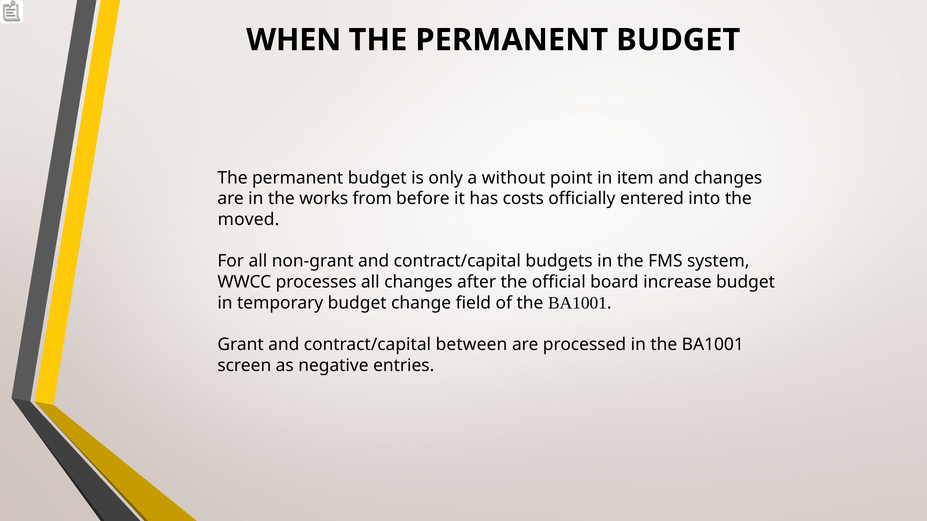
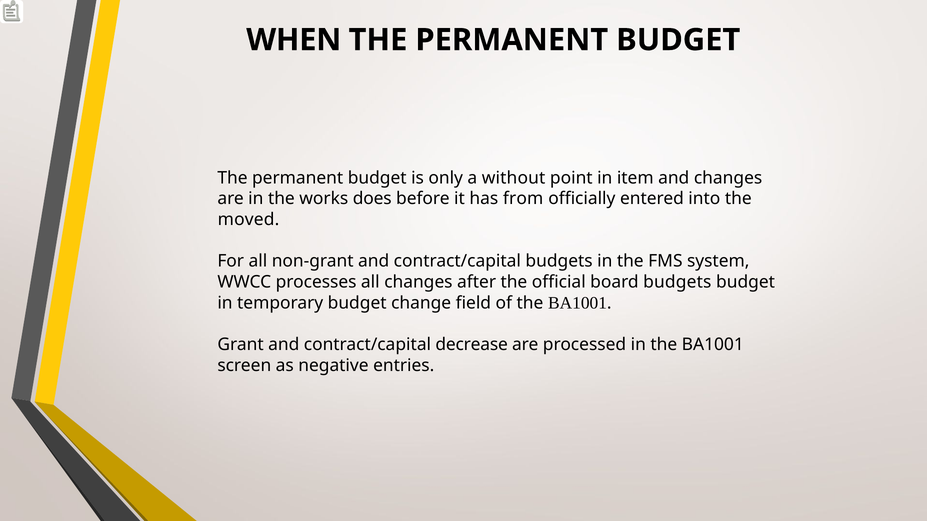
from: from -> does (372, 199)
costs: costs -> from (523, 199)
board increase: increase -> budgets (677, 282)
between: between -> decrease (472, 345)
